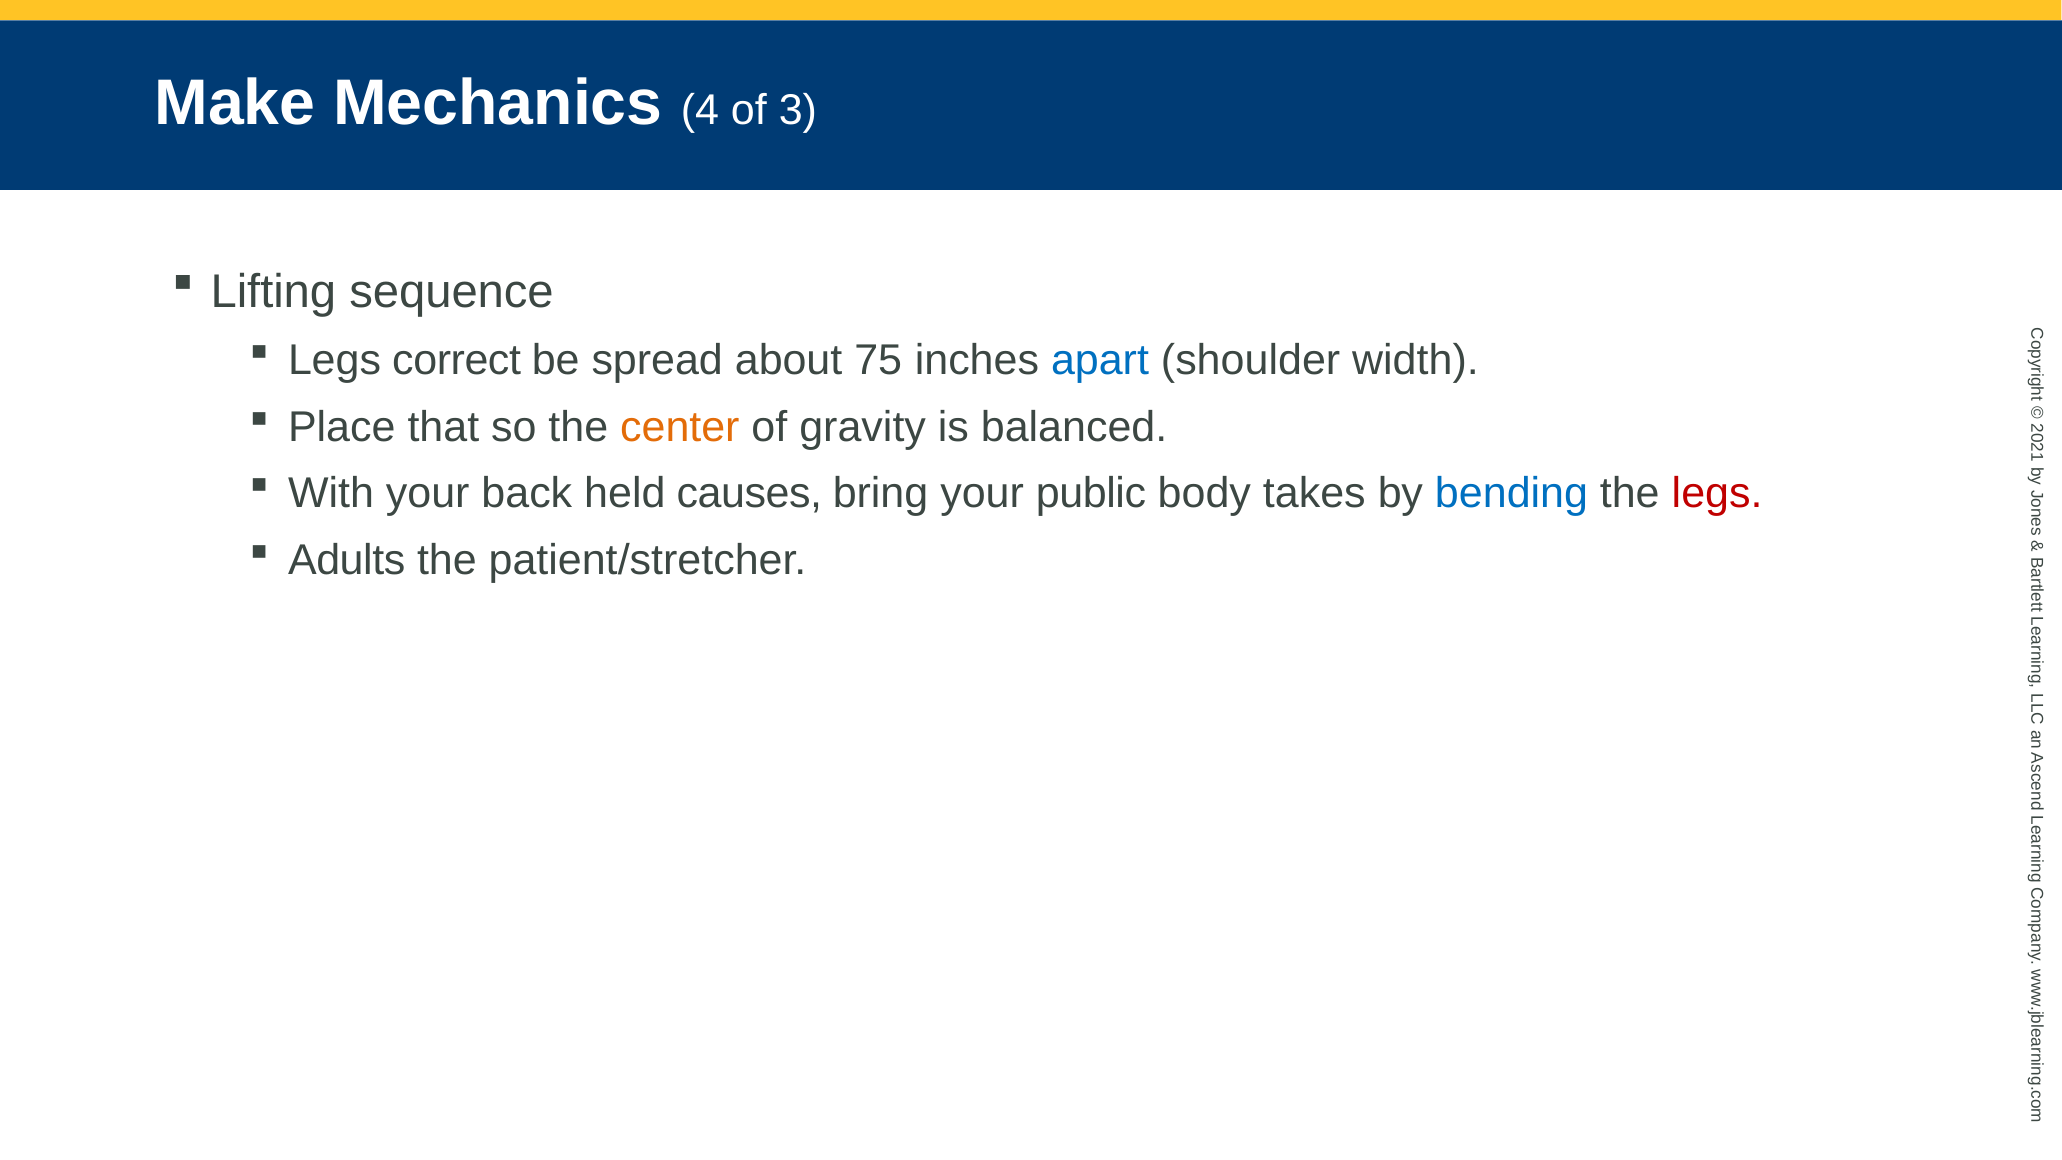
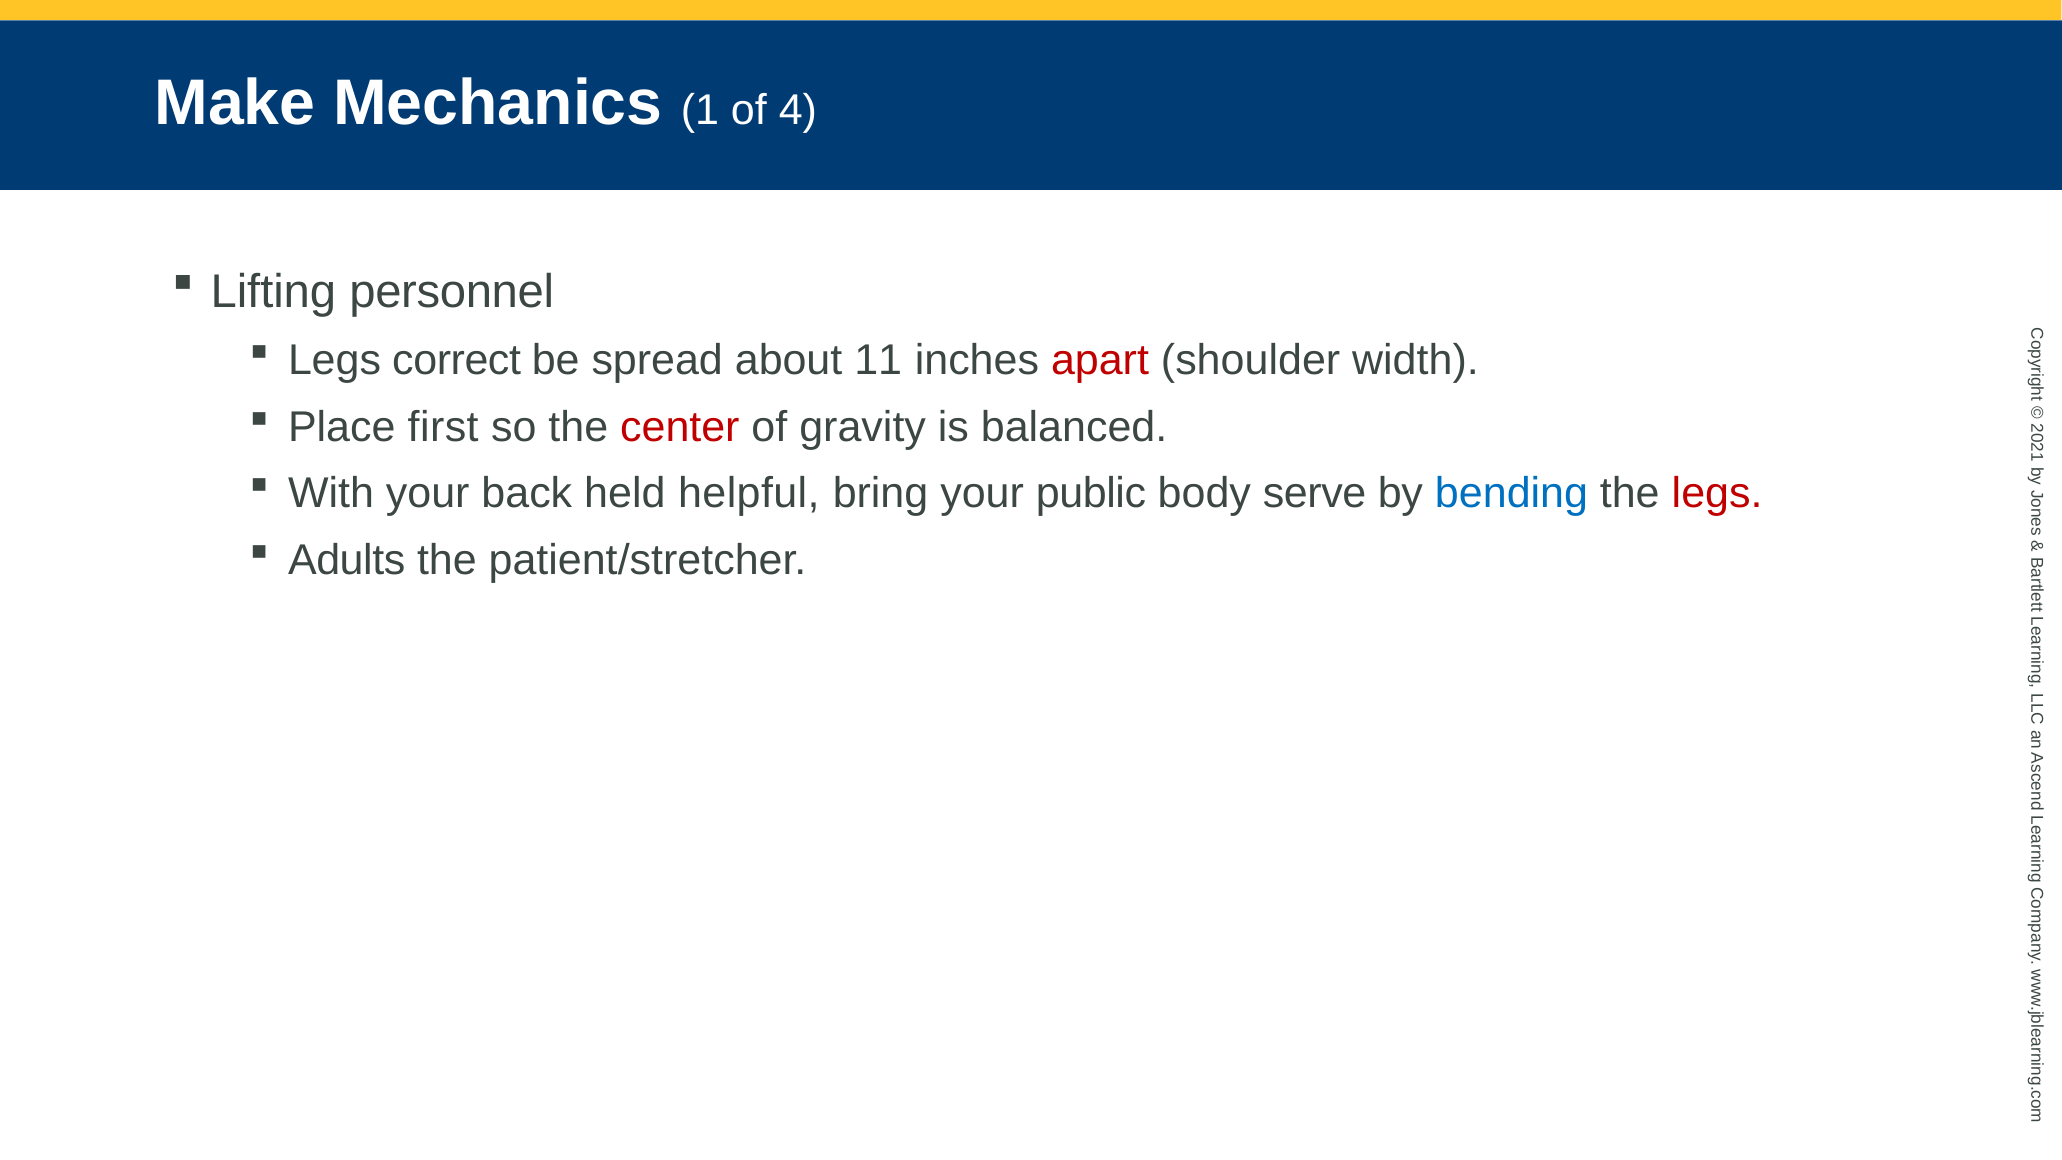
Mechanics 4: 4 -> 1 (700, 111)
3: 3 -> 4 (798, 111)
sequence: sequence -> personnel (452, 292)
75: 75 -> 11 (878, 360)
apart colour: blue -> red (1100, 360)
that: that -> first (443, 427)
center colour: orange -> red (680, 427)
causes: causes -> helpful (749, 494)
takes: takes -> serve (1315, 494)
